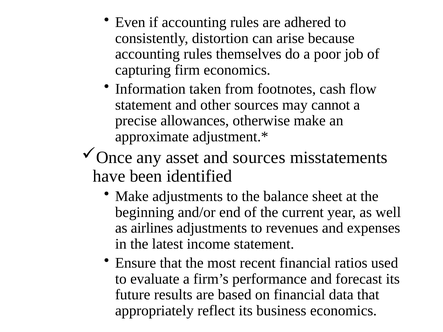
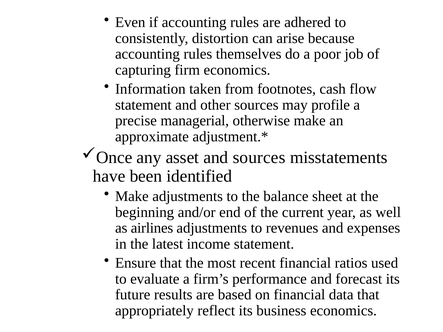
cannot: cannot -> profile (331, 105)
allowances: allowances -> managerial (195, 121)
